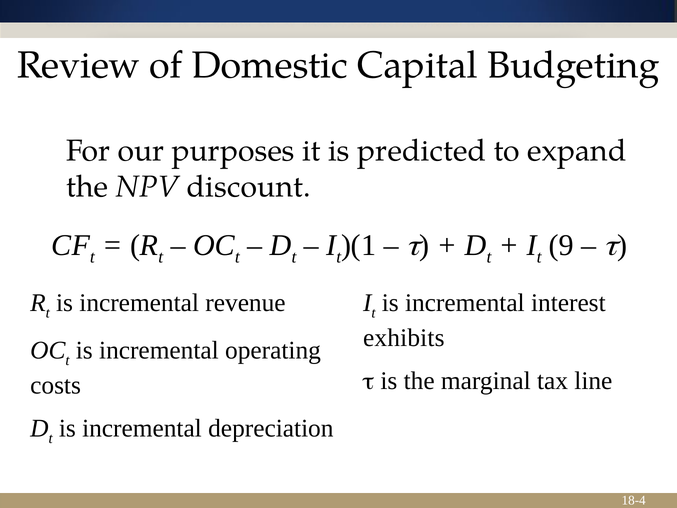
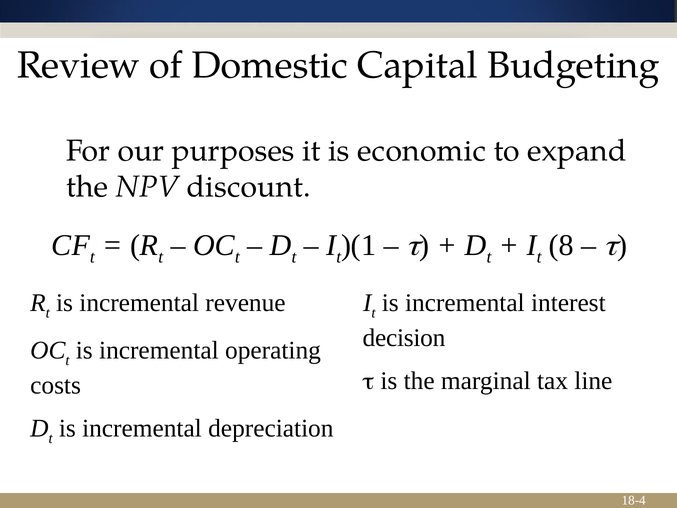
predicted: predicted -> economic (422, 151)
9: 9 -> 8 (561, 245)
exhibits: exhibits -> decision (404, 338)
